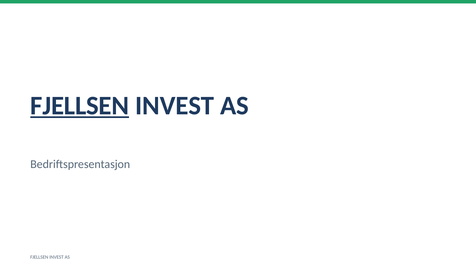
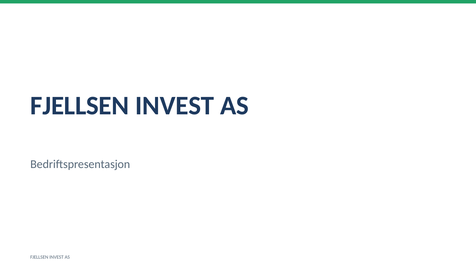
FJELLSEN underline: present -> none (80, 106)
